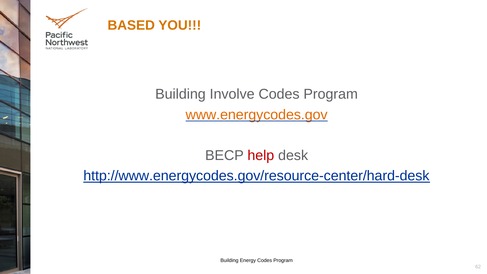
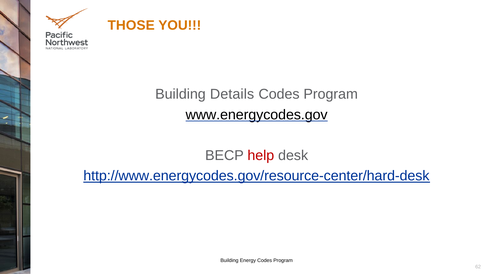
BASED: BASED -> THOSE (131, 25)
Involve: Involve -> Details (232, 94)
www.energycodes.gov colour: orange -> black (257, 115)
